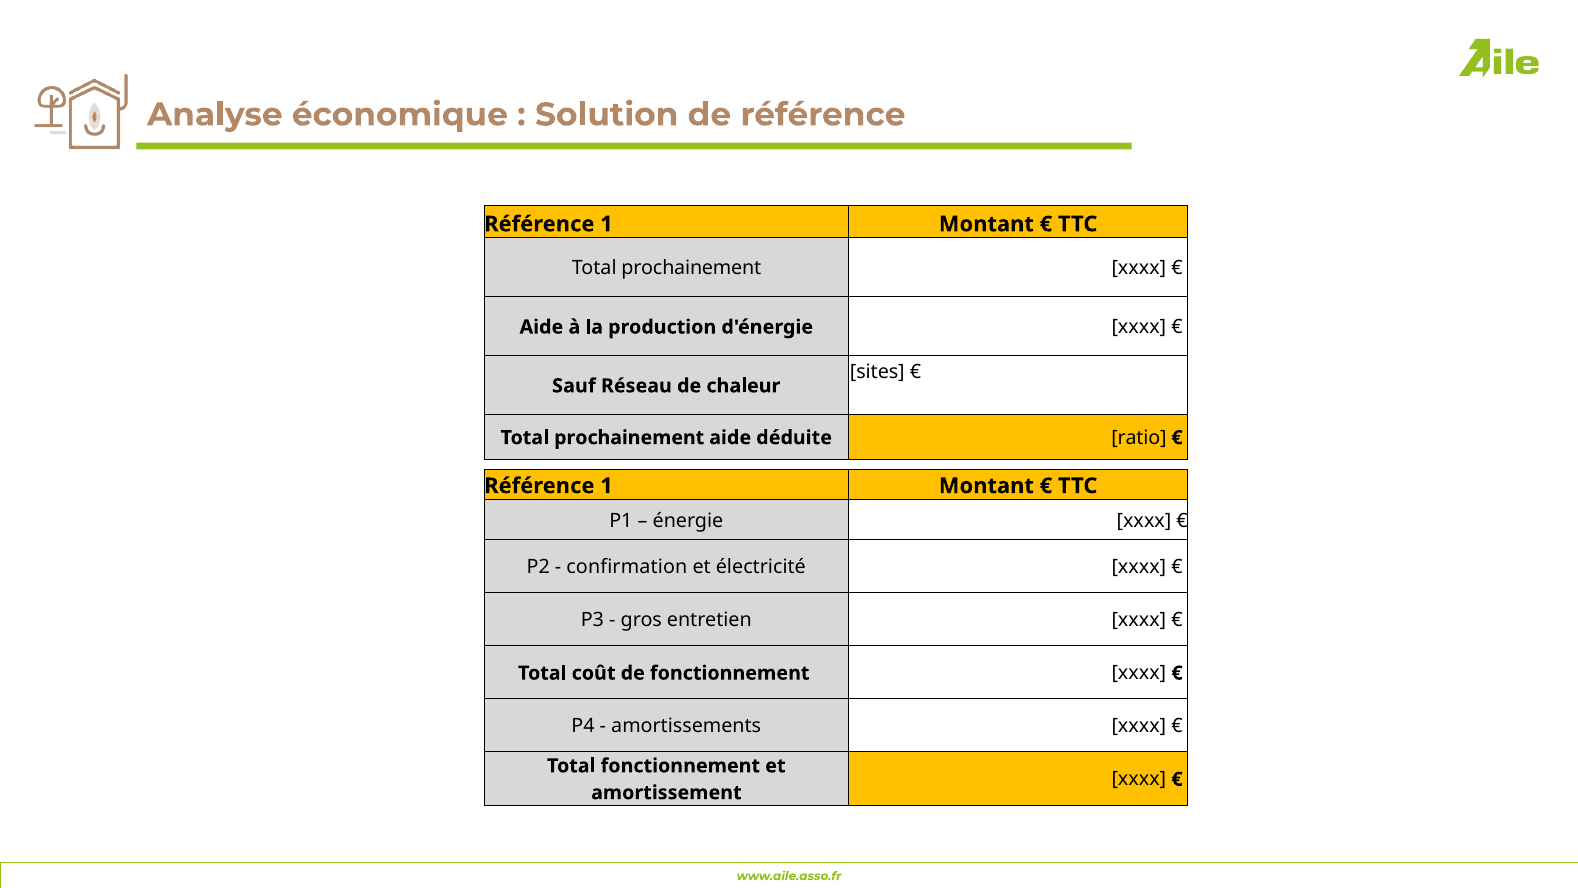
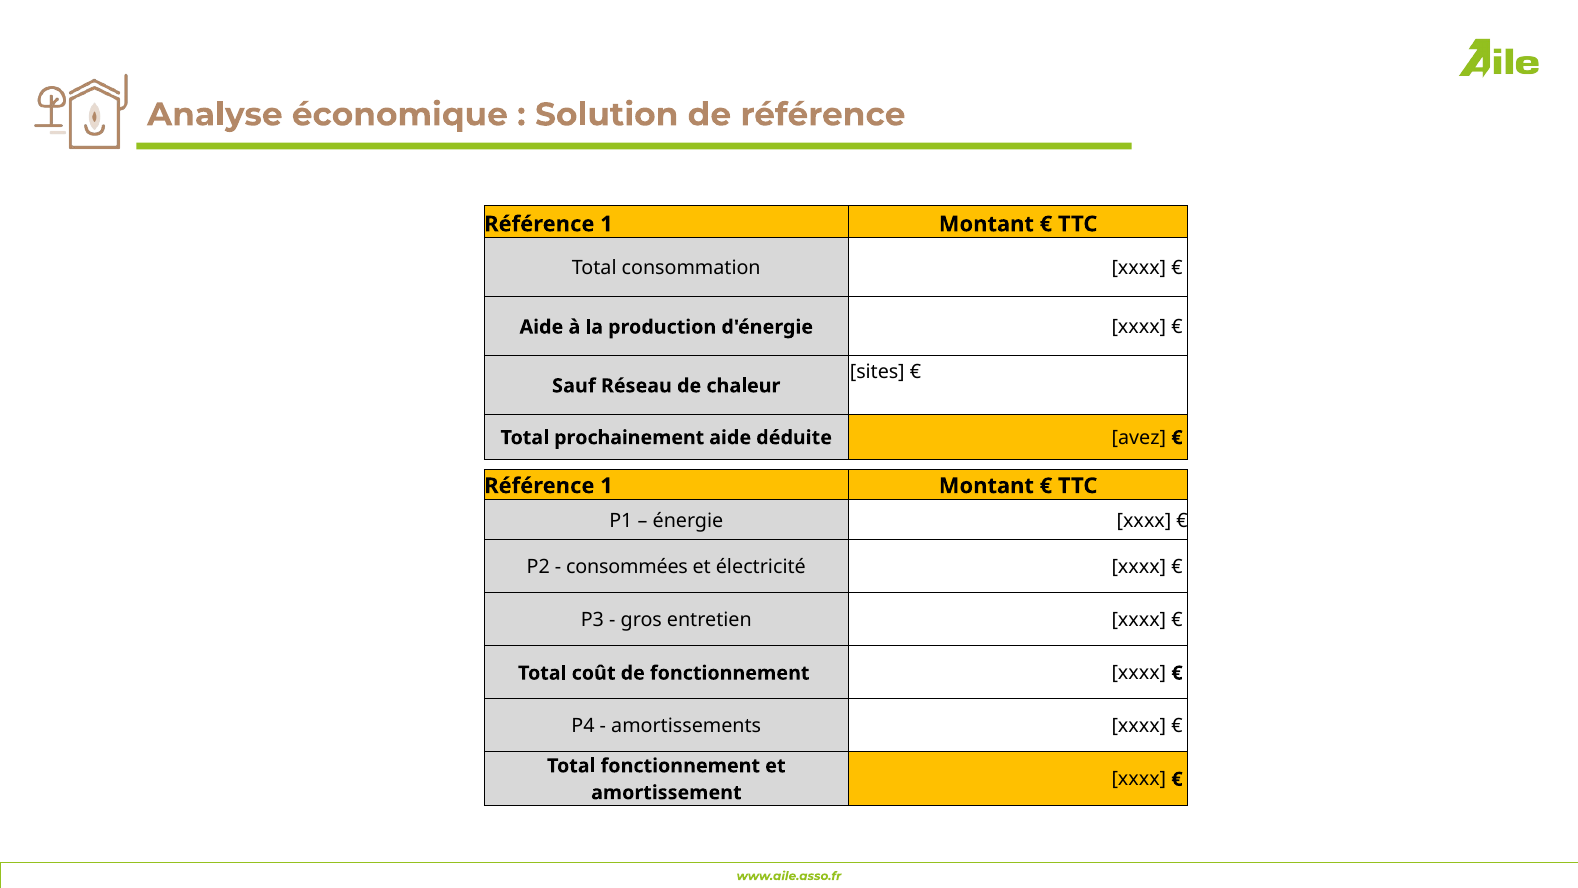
prochainement: prochainement -> consommation (691, 268)
ratio: ratio -> avez (1139, 438)
confirmation: confirmation -> consommées (627, 567)
